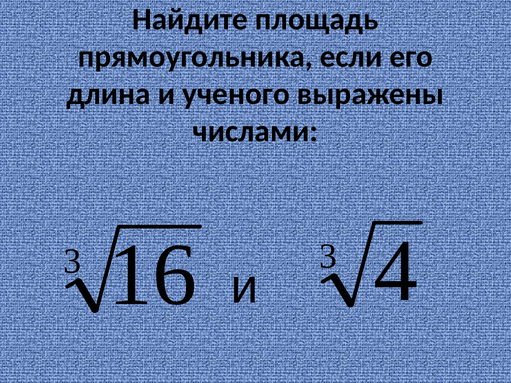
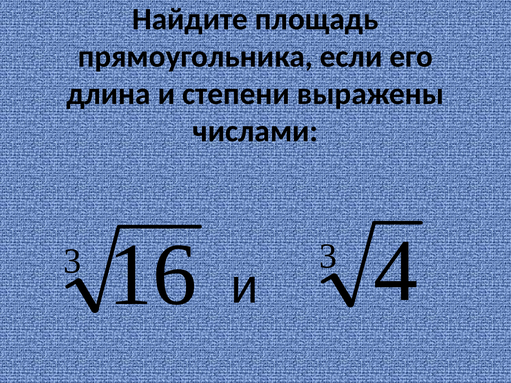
ученого: ученого -> степени (236, 94)
